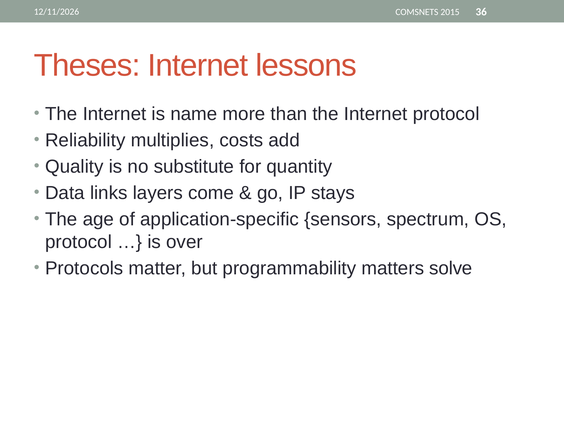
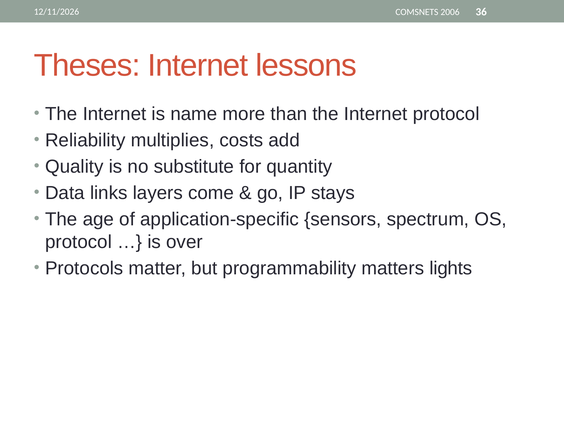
2015: 2015 -> 2006 (450, 12)
solve: solve -> lights (451, 268)
